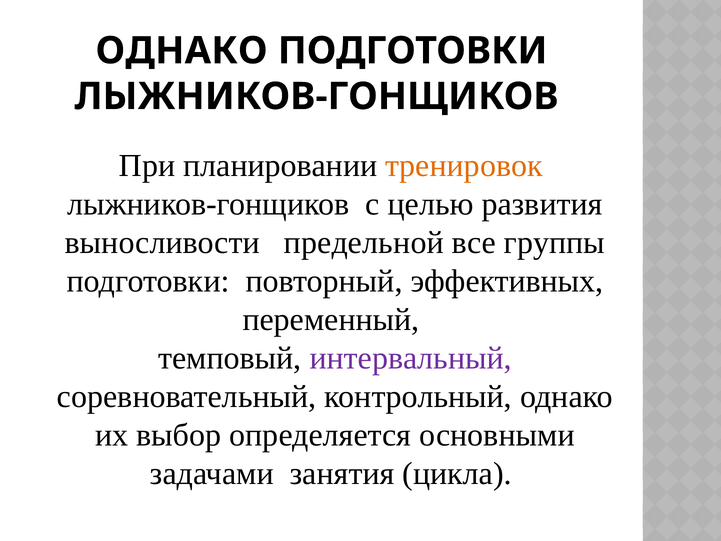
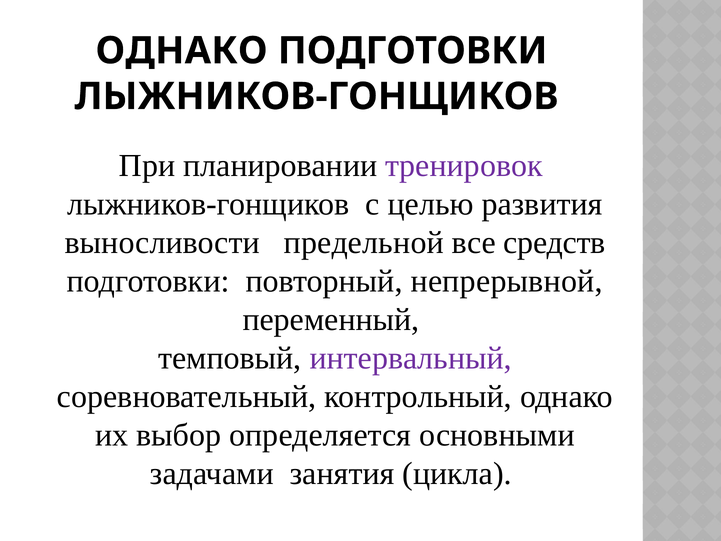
тренировок colour: orange -> purple (464, 166)
группы: группы -> средств (555, 243)
эффективных: эффективных -> непрерывной (507, 281)
